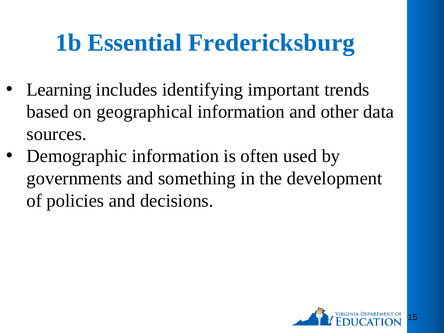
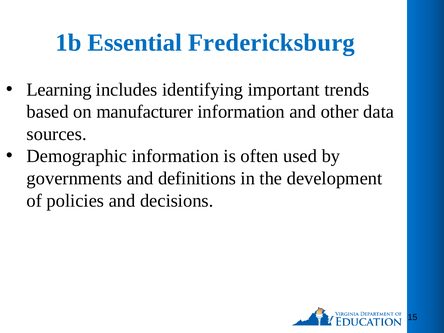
geographical: geographical -> manufacturer (145, 112)
something: something -> definitions (197, 178)
